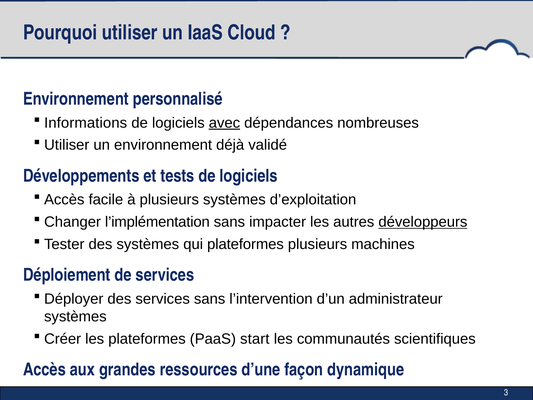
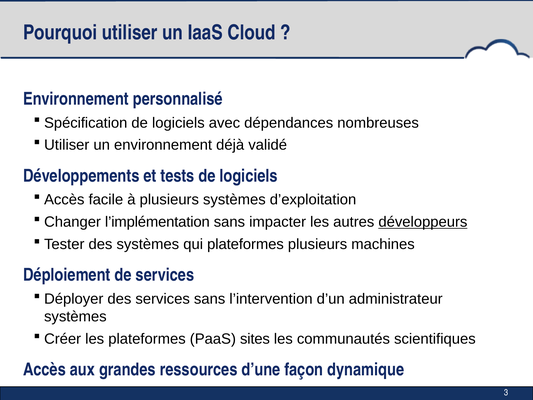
Informations: Informations -> Spécification (86, 123)
avec underline: present -> none (224, 123)
start: start -> sites (255, 339)
